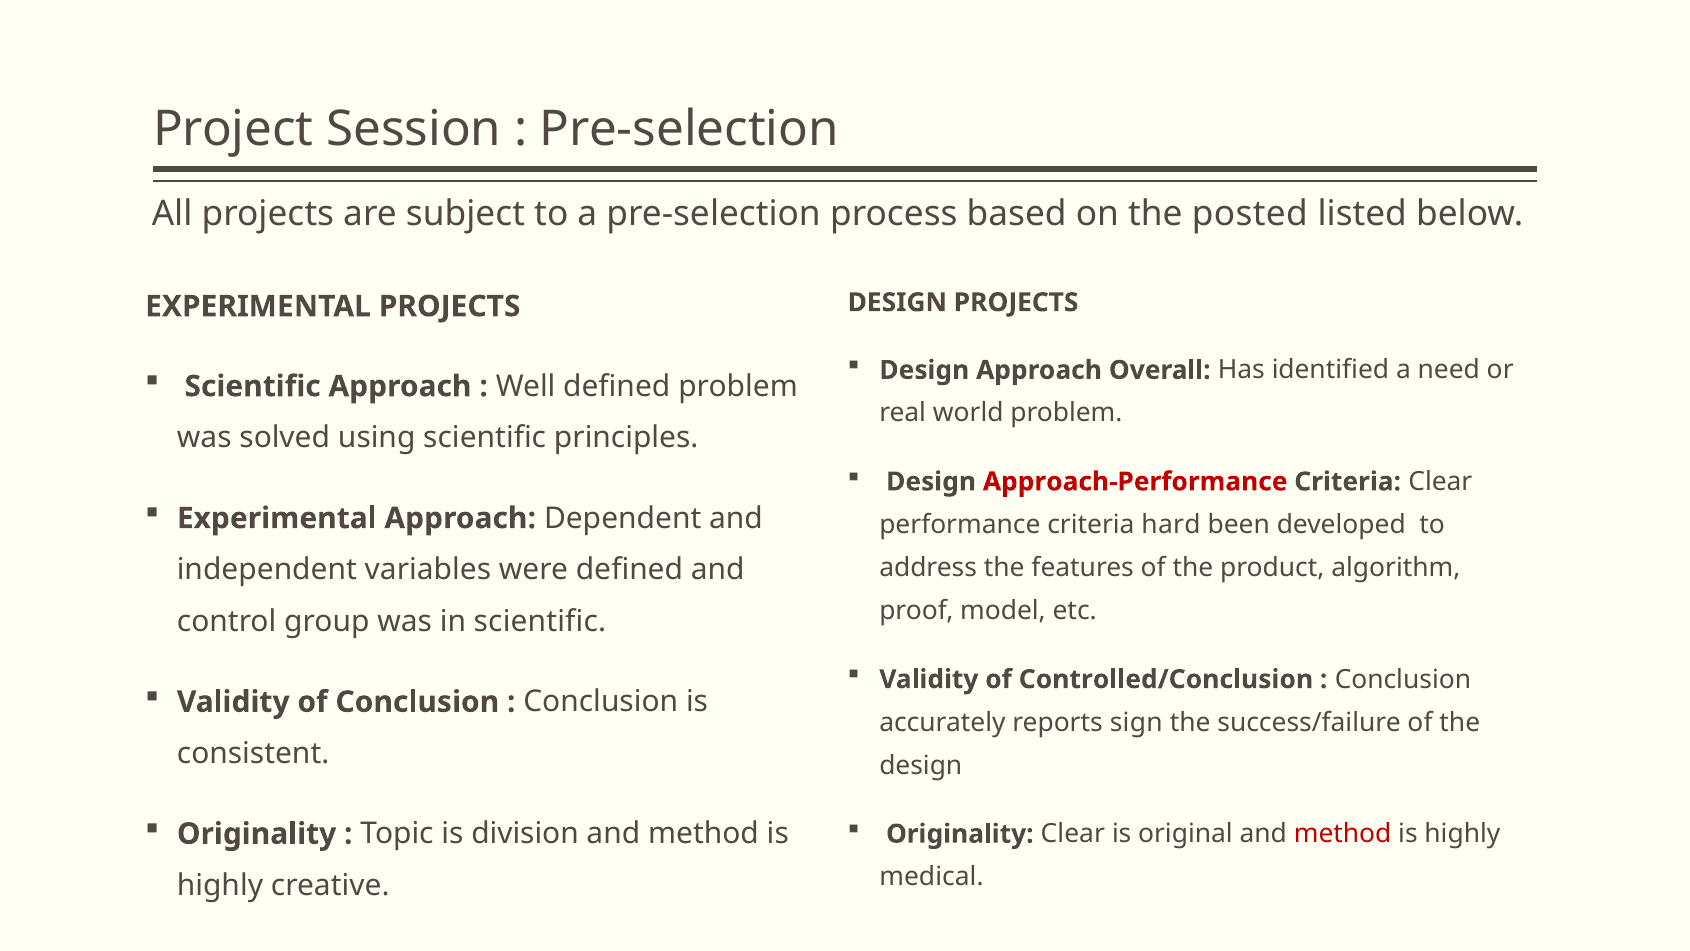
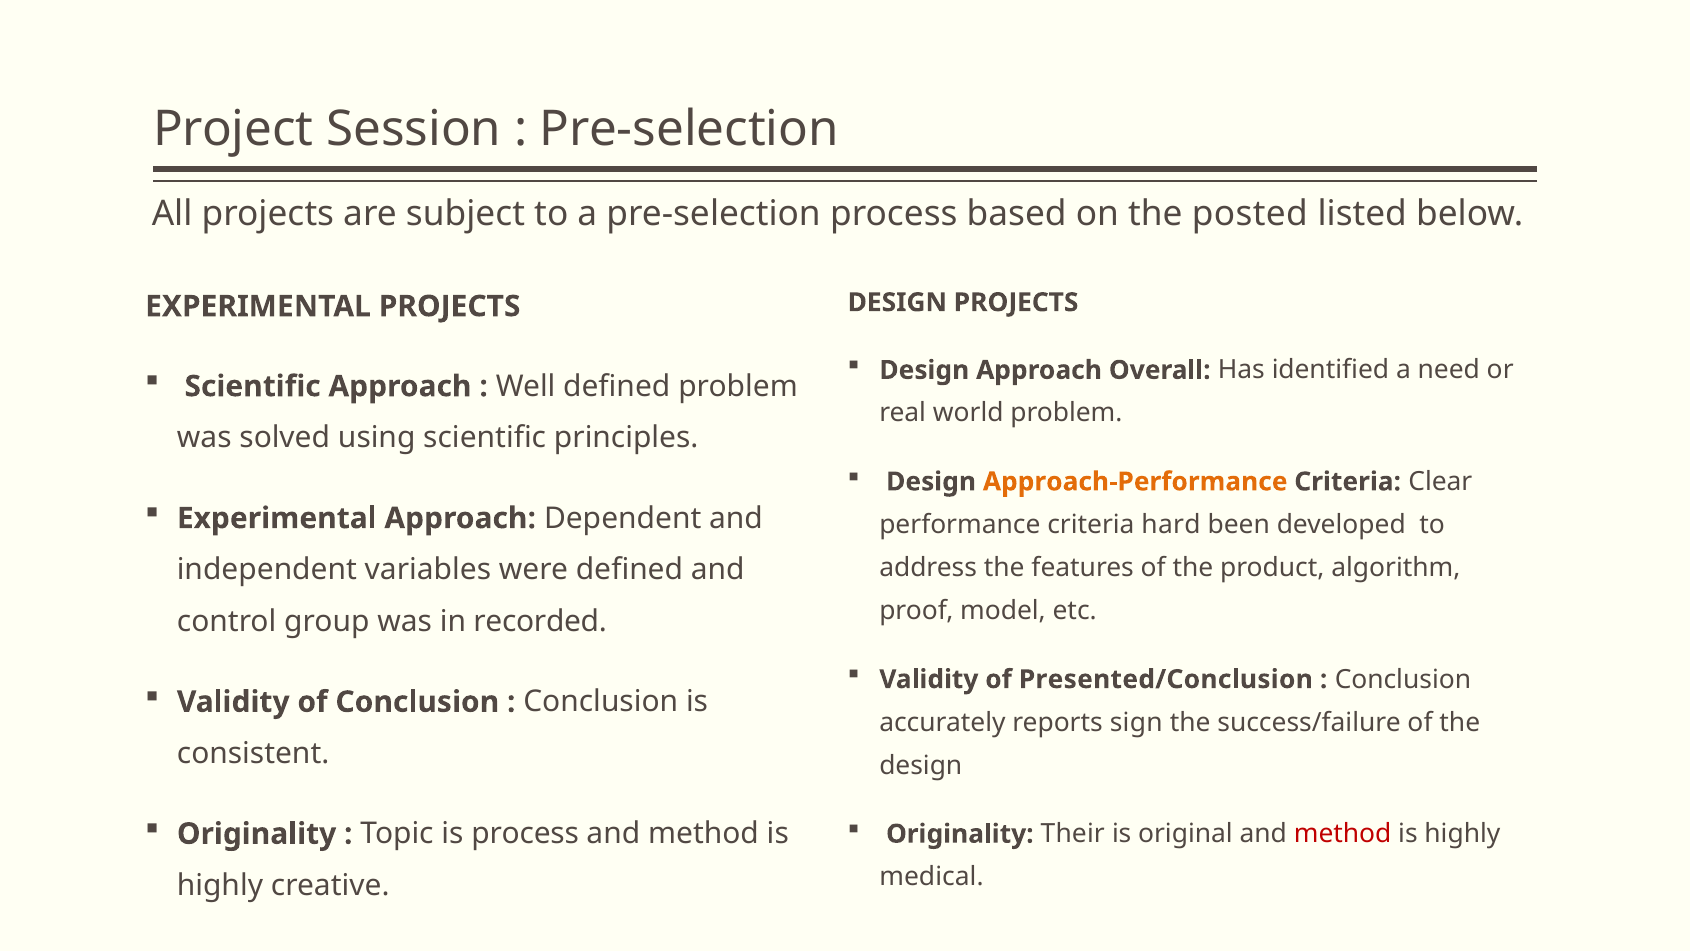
Approach-Performance colour: red -> orange (1135, 482)
in scientific: scientific -> recorded (540, 622)
Controlled/Conclusion: Controlled/Conclusion -> Presented/Conclusion (1166, 679)
is division: division -> process (525, 834)
Originality Clear: Clear -> Their (1073, 834)
